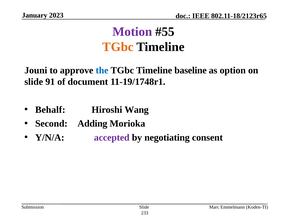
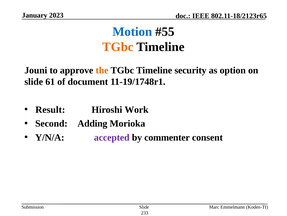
Motion colour: purple -> blue (132, 31)
the colour: blue -> orange (102, 70)
baseline: baseline -> security (191, 70)
91: 91 -> 61 (50, 82)
Behalf: Behalf -> Result (50, 109)
Wang: Wang -> Work (137, 109)
negotiating: negotiating -> commenter (167, 137)
